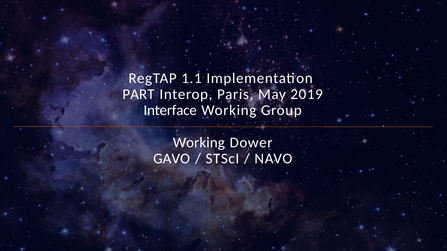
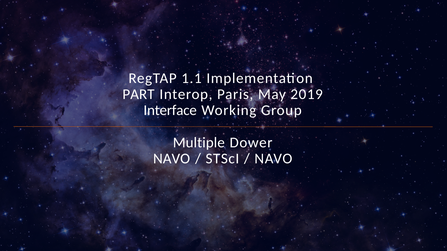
Working: Working -> Multiple (199, 143)
GAVO: GAVO -> NAVO (172, 159)
